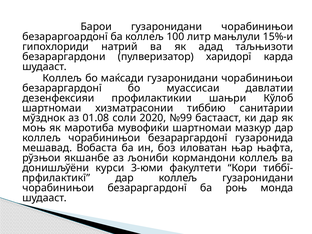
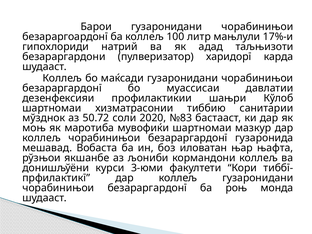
15%-и: 15%-и -> 17%-и (278, 37)
01.08: 01.08 -> 50.72 (96, 118)
№99: №99 -> №83 (181, 118)
